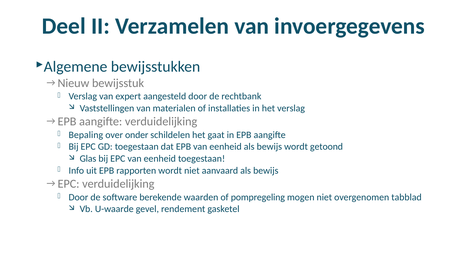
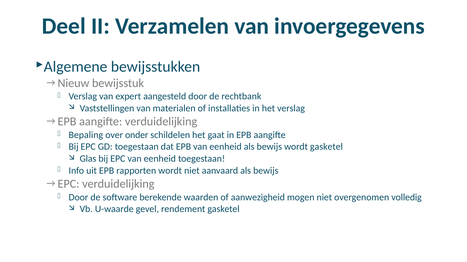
wordt getoond: getoond -> gasketel (326, 147)
pompregeling: pompregeling -> aanwezigheid (258, 198)
tabblad: tabblad -> volledig (407, 198)
